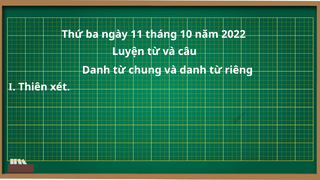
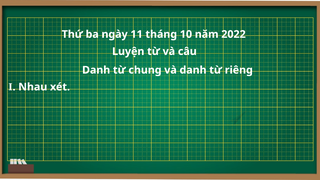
Thiên: Thiên -> Nhau (33, 87)
